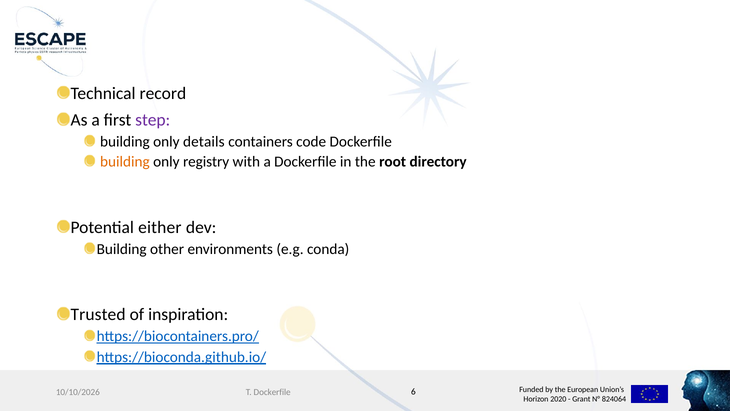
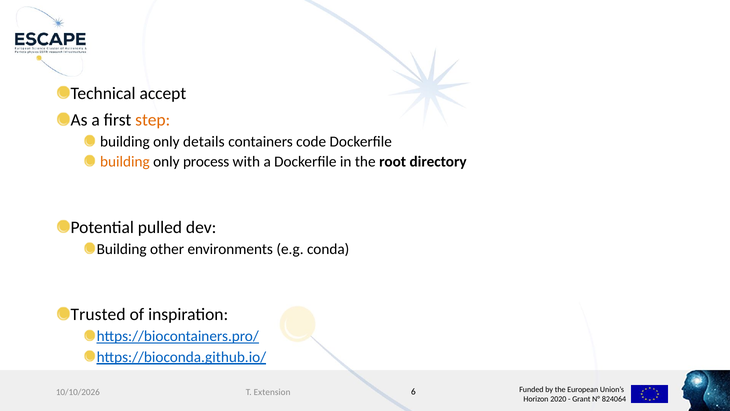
record: record -> accept (163, 93)
step colour: purple -> orange (153, 120)
registry: registry -> process (206, 162)
either: either -> pulled (160, 227)
T Dockerfile: Dockerfile -> Extension (272, 392)
